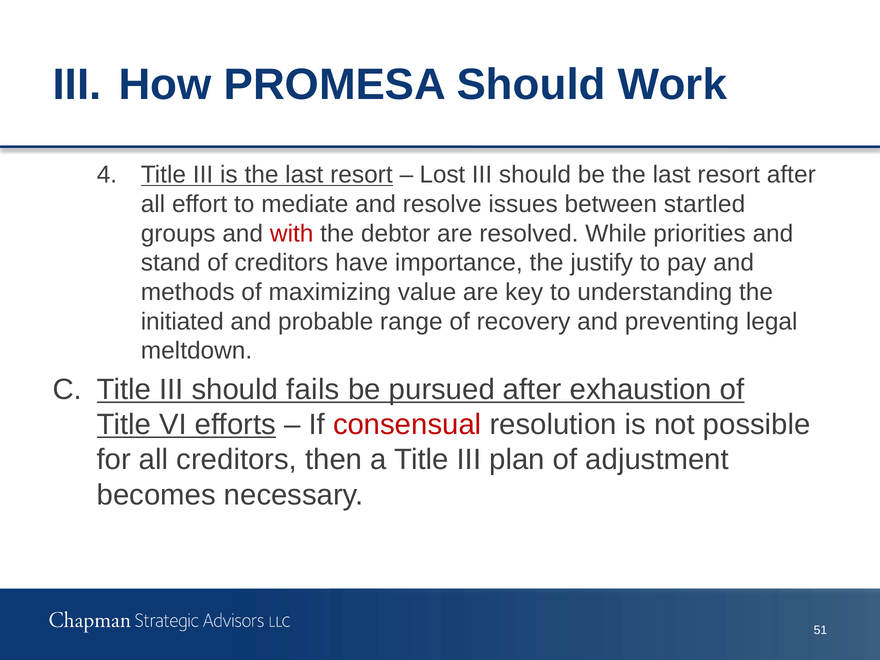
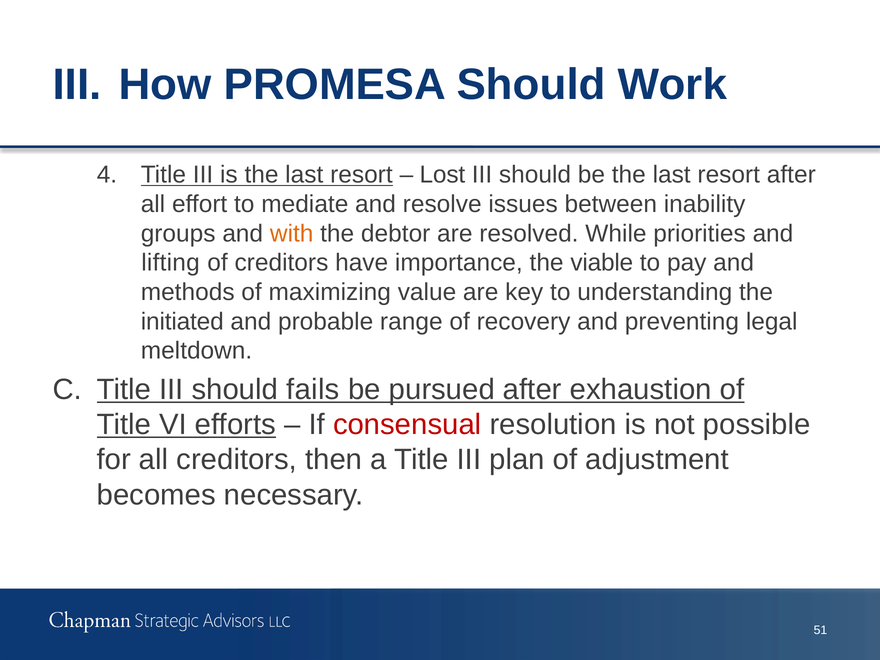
startled: startled -> inability (705, 204)
with colour: red -> orange (292, 233)
stand: stand -> lifting (171, 263)
justify: justify -> viable (602, 263)
